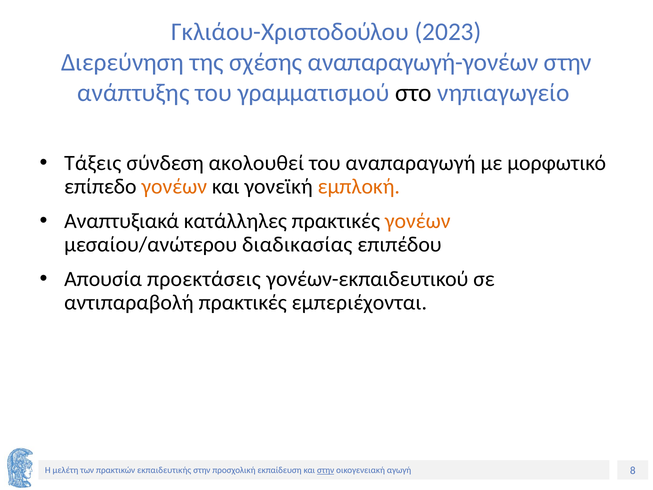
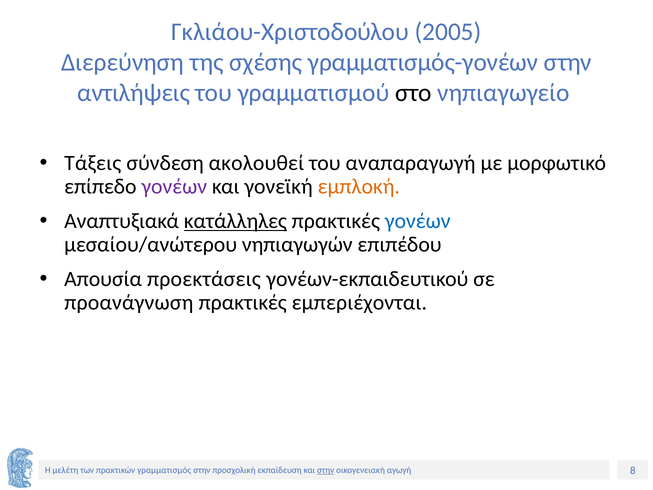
2023: 2023 -> 2005 (448, 32)
αναπαραγωγή-γονέων: αναπαραγωγή-γονέων -> γραμματισμός-γονέων (423, 62)
ανάπτυξης: ανάπτυξης -> αντιλήψεις (134, 93)
γονέων colour: orange -> purple (174, 187)
κατάλληλες underline: none -> present (235, 221)
γονέων colour: orange -> blue (418, 221)
διαδικασίας: διαδικασίας -> νηπιαγωγών (297, 244)
αντιπαραβολή: αντιπαραβολή -> προανάγνωση (129, 302)
εκπαιδευτικής: εκπαιδευτικής -> γραμματισμός (164, 470)
